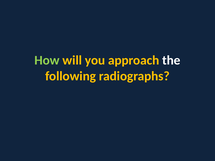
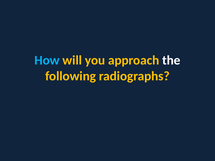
How colour: light green -> light blue (47, 60)
